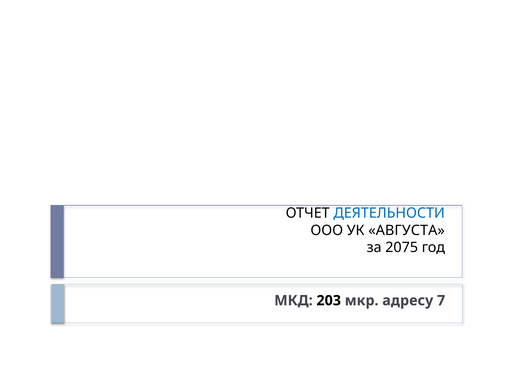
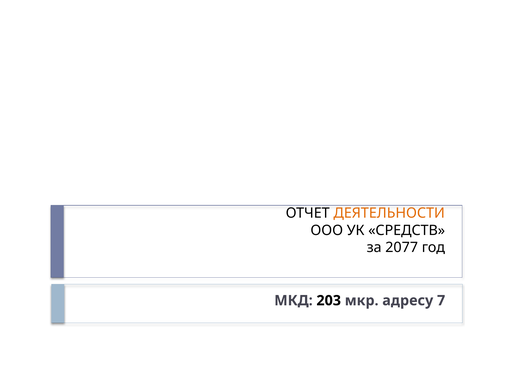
ДЕЯТЕЛЬНОСТИ colour: blue -> orange (389, 213)
АВГУСТА: АВГУСТА -> СРЕДСТВ (407, 230)
2075: 2075 -> 2077 (402, 247)
